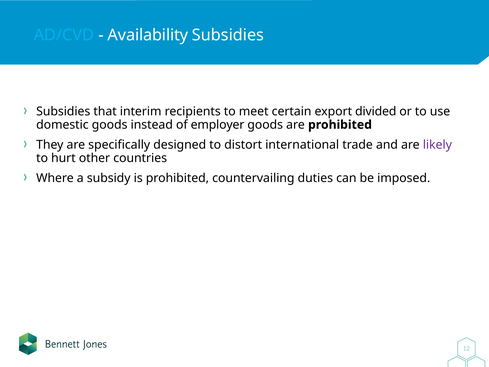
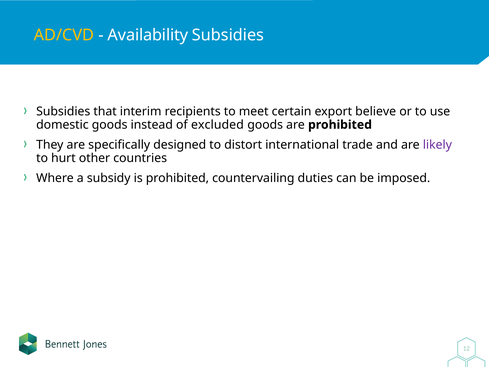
AD/CVD colour: light blue -> yellow (64, 35)
divided: divided -> believe (376, 111)
employer: employer -> excluded (217, 125)
